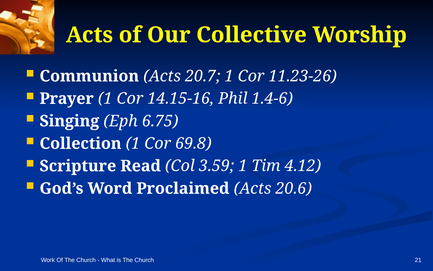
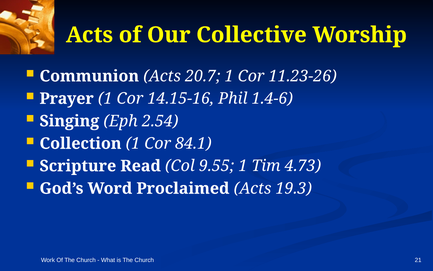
6.75: 6.75 -> 2.54 (160, 121)
69.8: 69.8 -> 84.1 (193, 143)
3.59: 3.59 -> 9.55 (217, 166)
4.12: 4.12 -> 4.73 (303, 166)
20.6: 20.6 -> 19.3 (294, 188)
